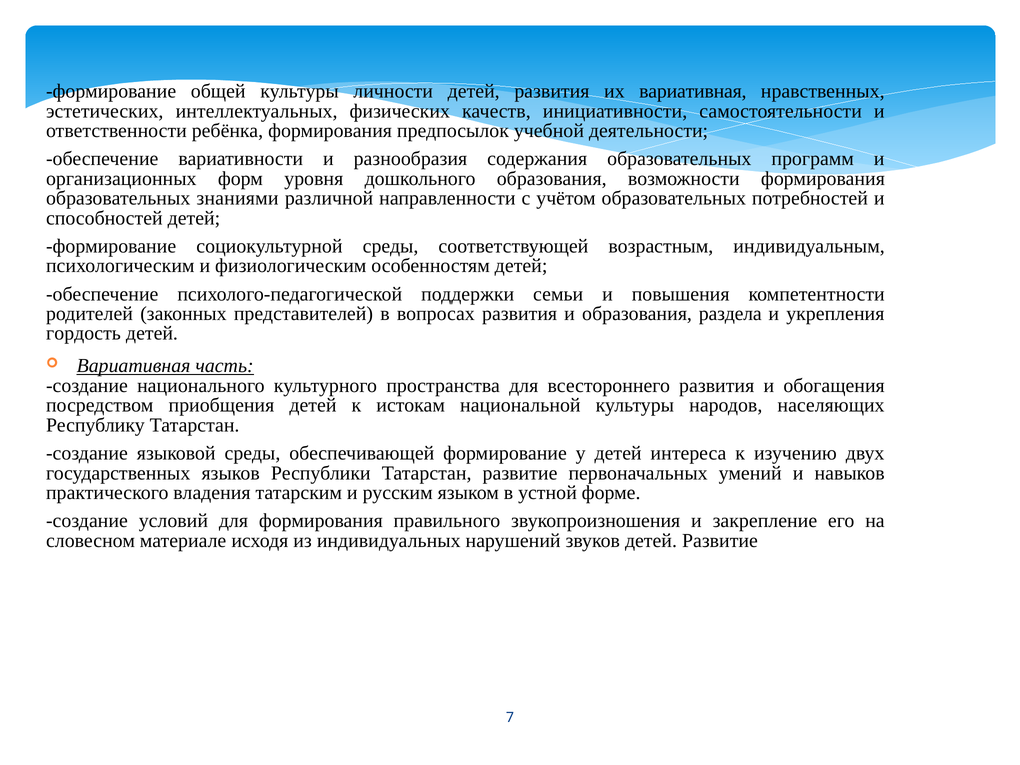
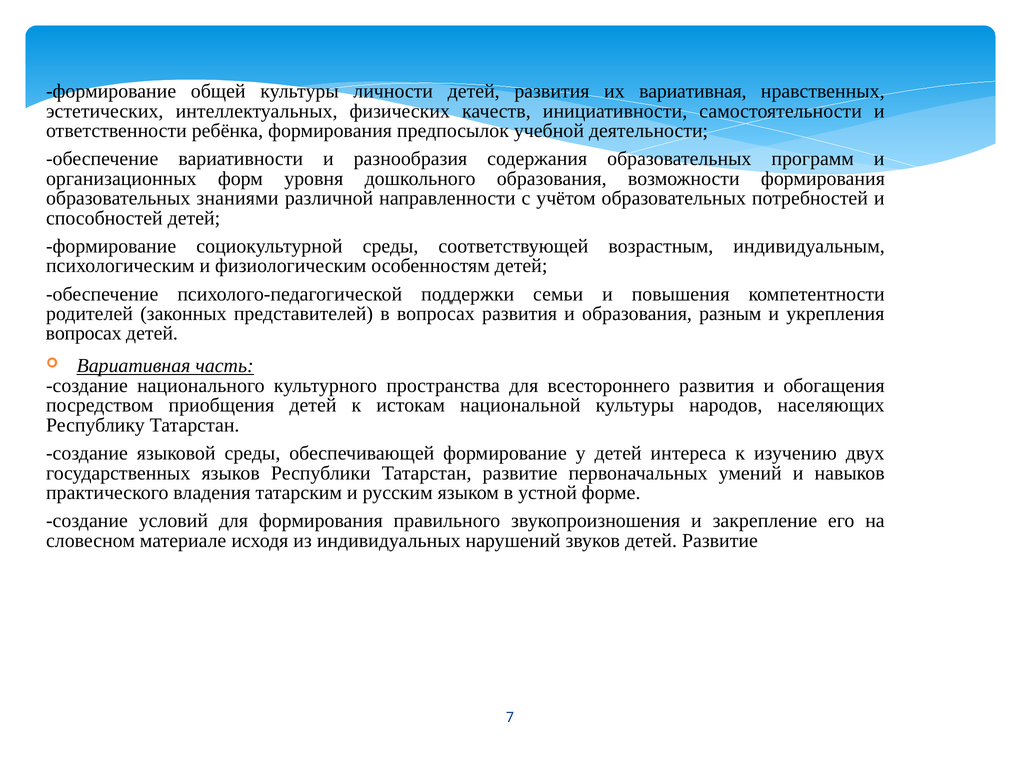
раздела: раздела -> разным (730, 314)
гордость: гордость -> вопросах (84, 333)
